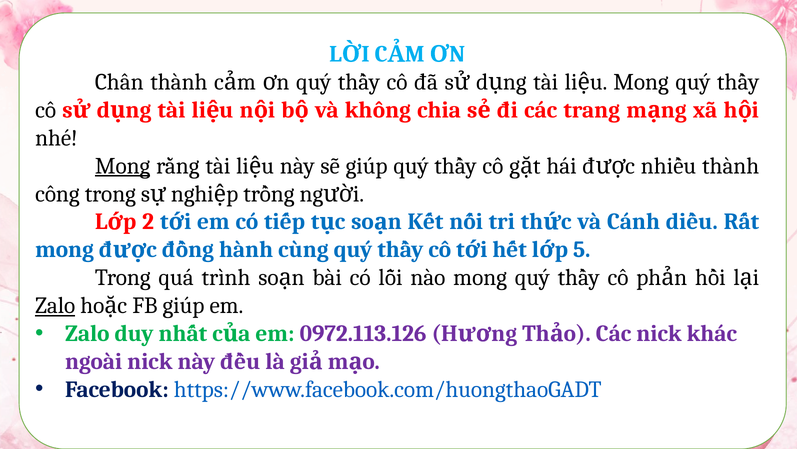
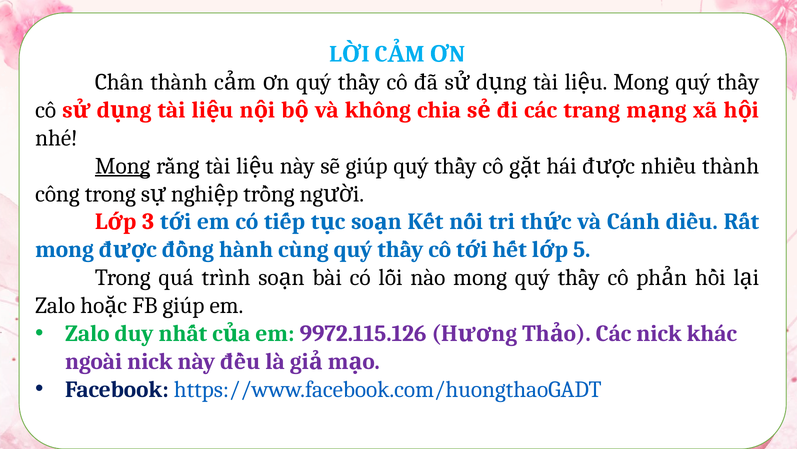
2: 2 -> 3 (148, 221)
Zalo underline: present -> none (55, 305)
0972.113.126: 0972.113.126 -> 9972.115.126 (363, 333)
